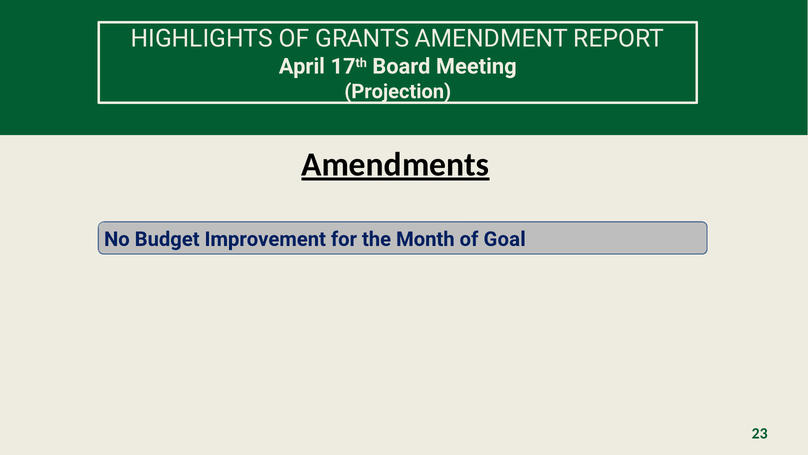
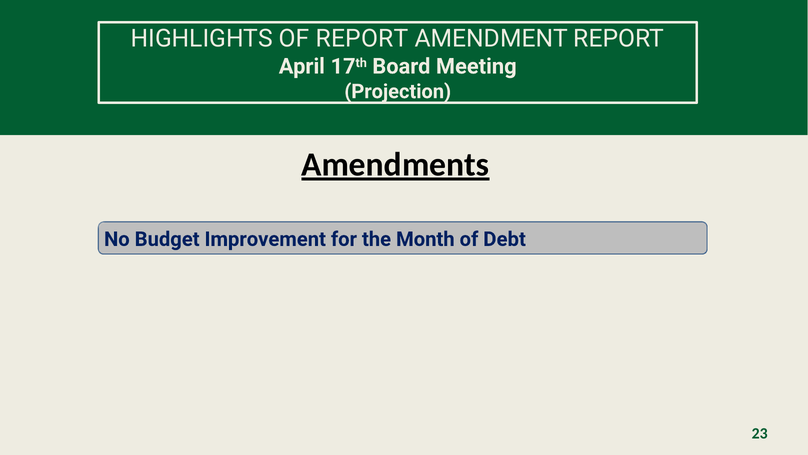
OF GRANTS: GRANTS -> REPORT (362, 39)
Goal: Goal -> Debt (505, 239)
